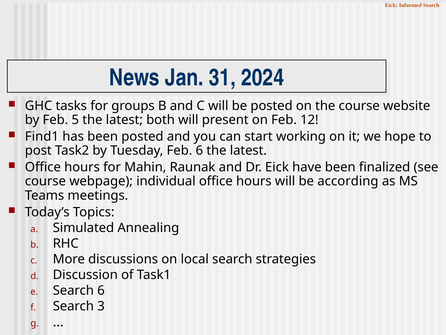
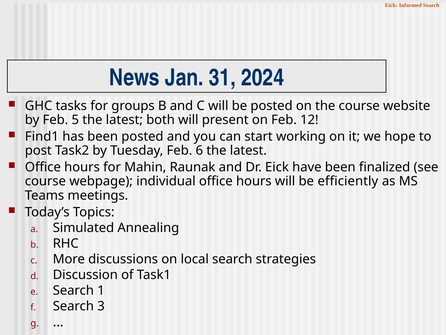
according: according -> efficiently (348, 181)
Search 6: 6 -> 1 (101, 290)
